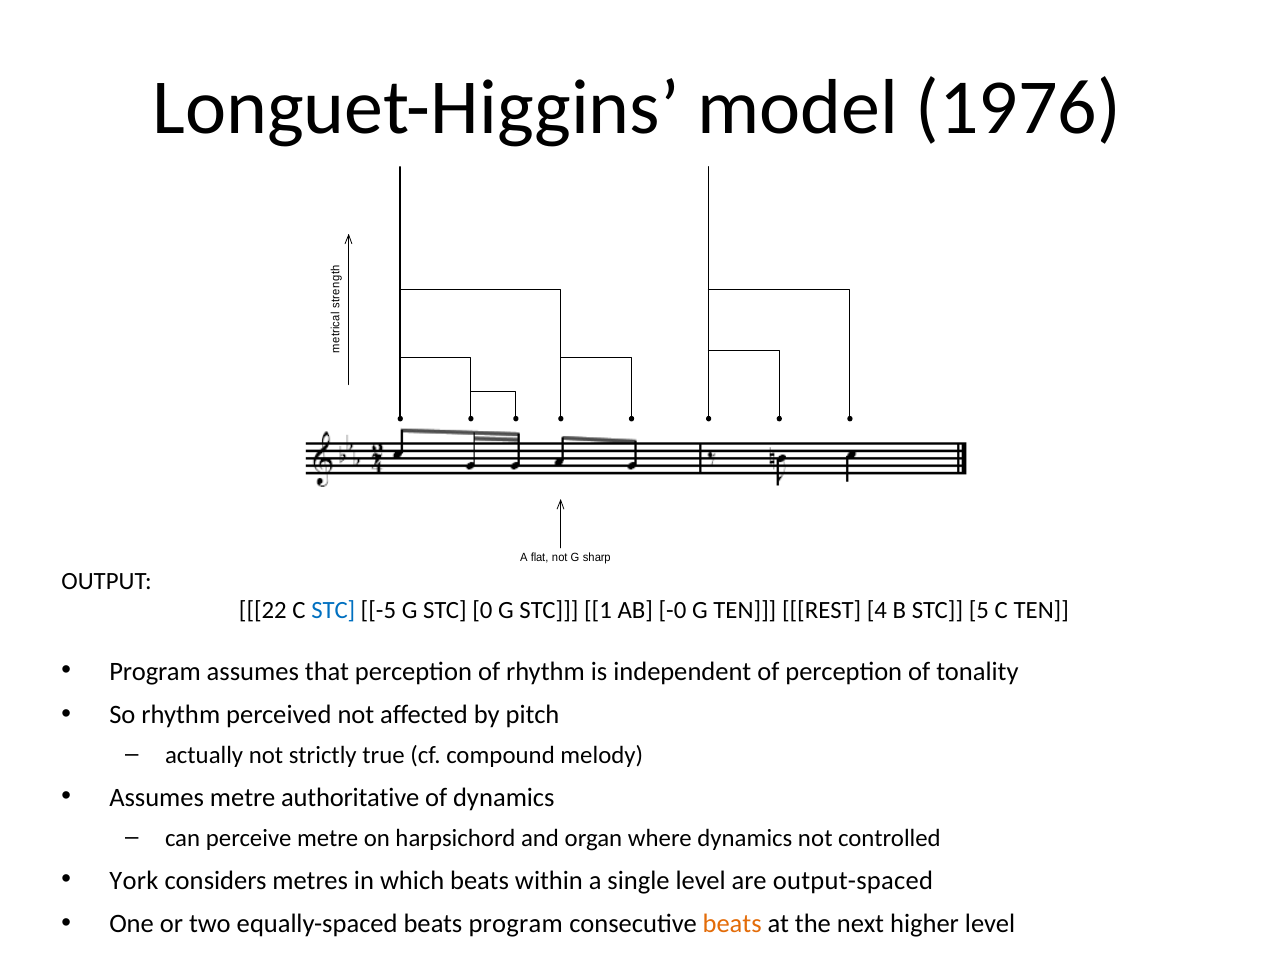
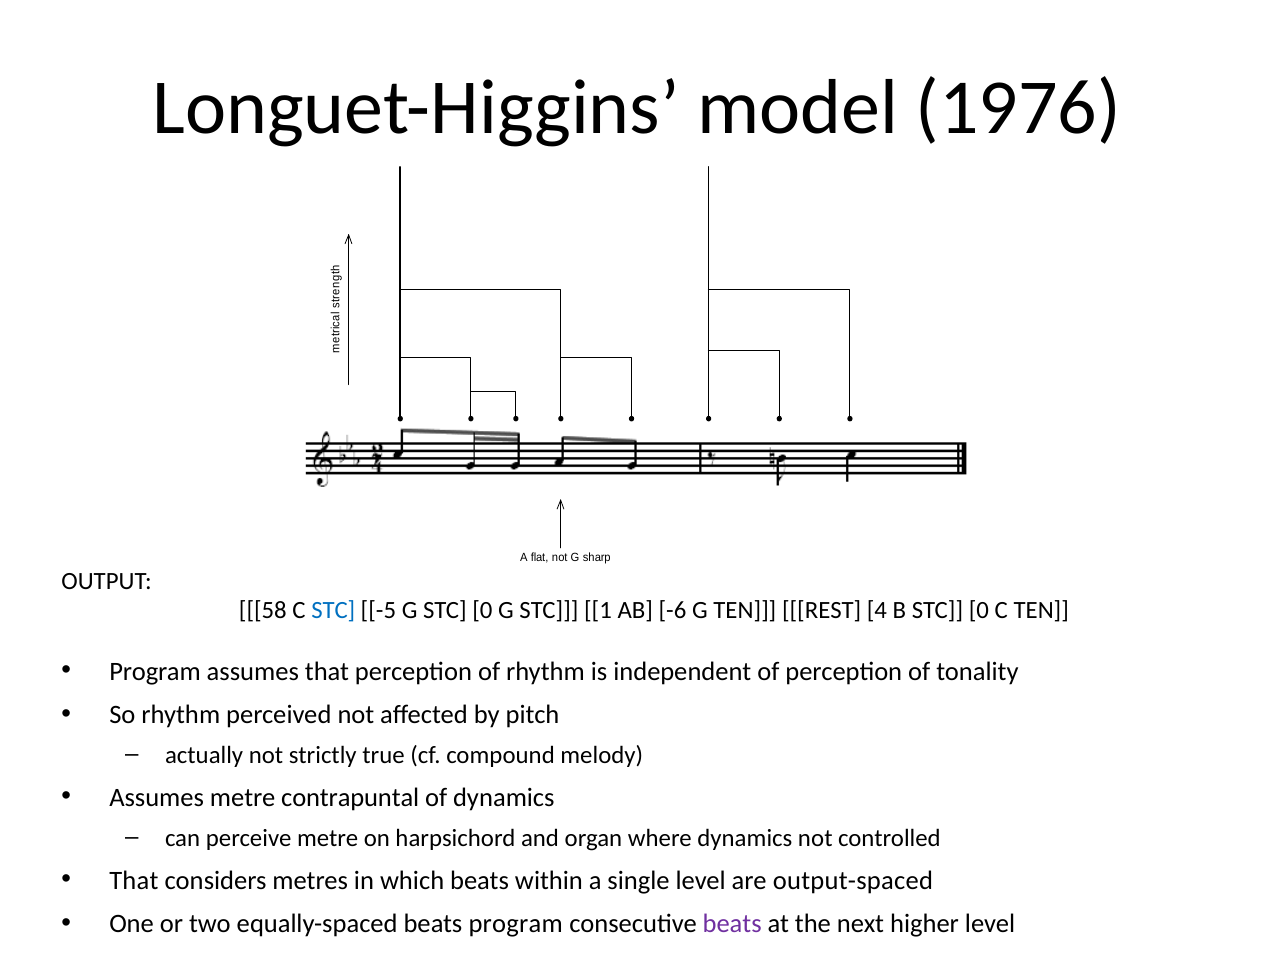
22: 22 -> 58 (263, 610)
-0: -0 -> -6 (672, 610)
B STC 5: 5 -> 0 (979, 610)
authoritative: authoritative -> contrapuntal (350, 798)
York: York -> That (134, 881)
beats colour: orange -> purple (732, 924)
